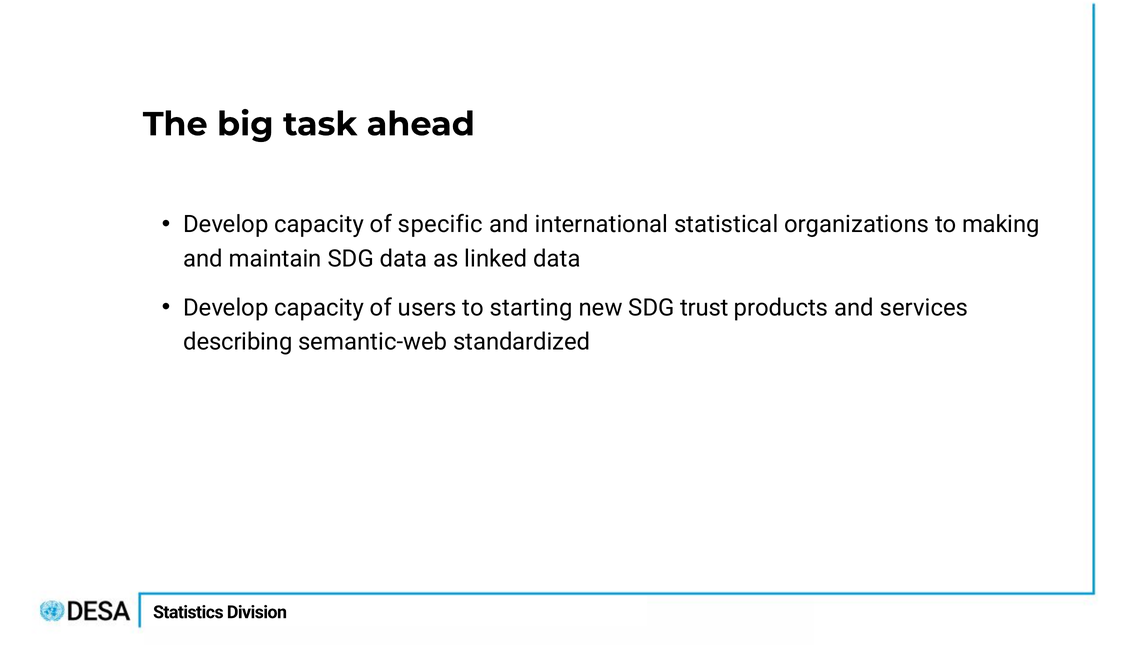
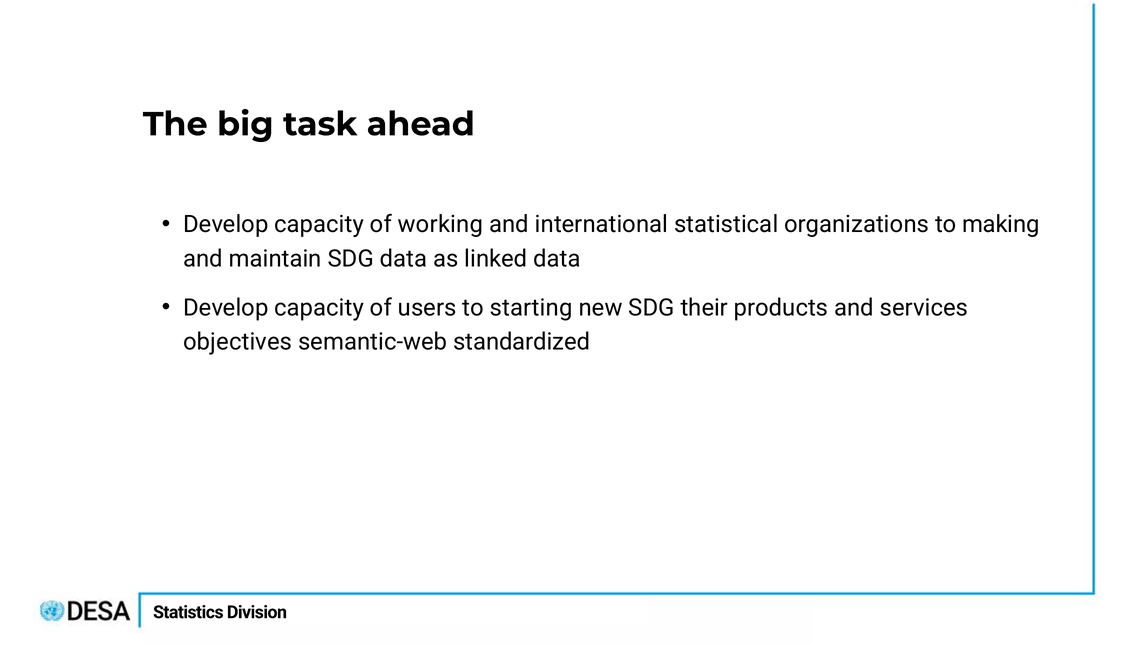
specific: specific -> working (440, 225)
trust: trust -> their (704, 308)
describing: describing -> objectives (238, 342)
